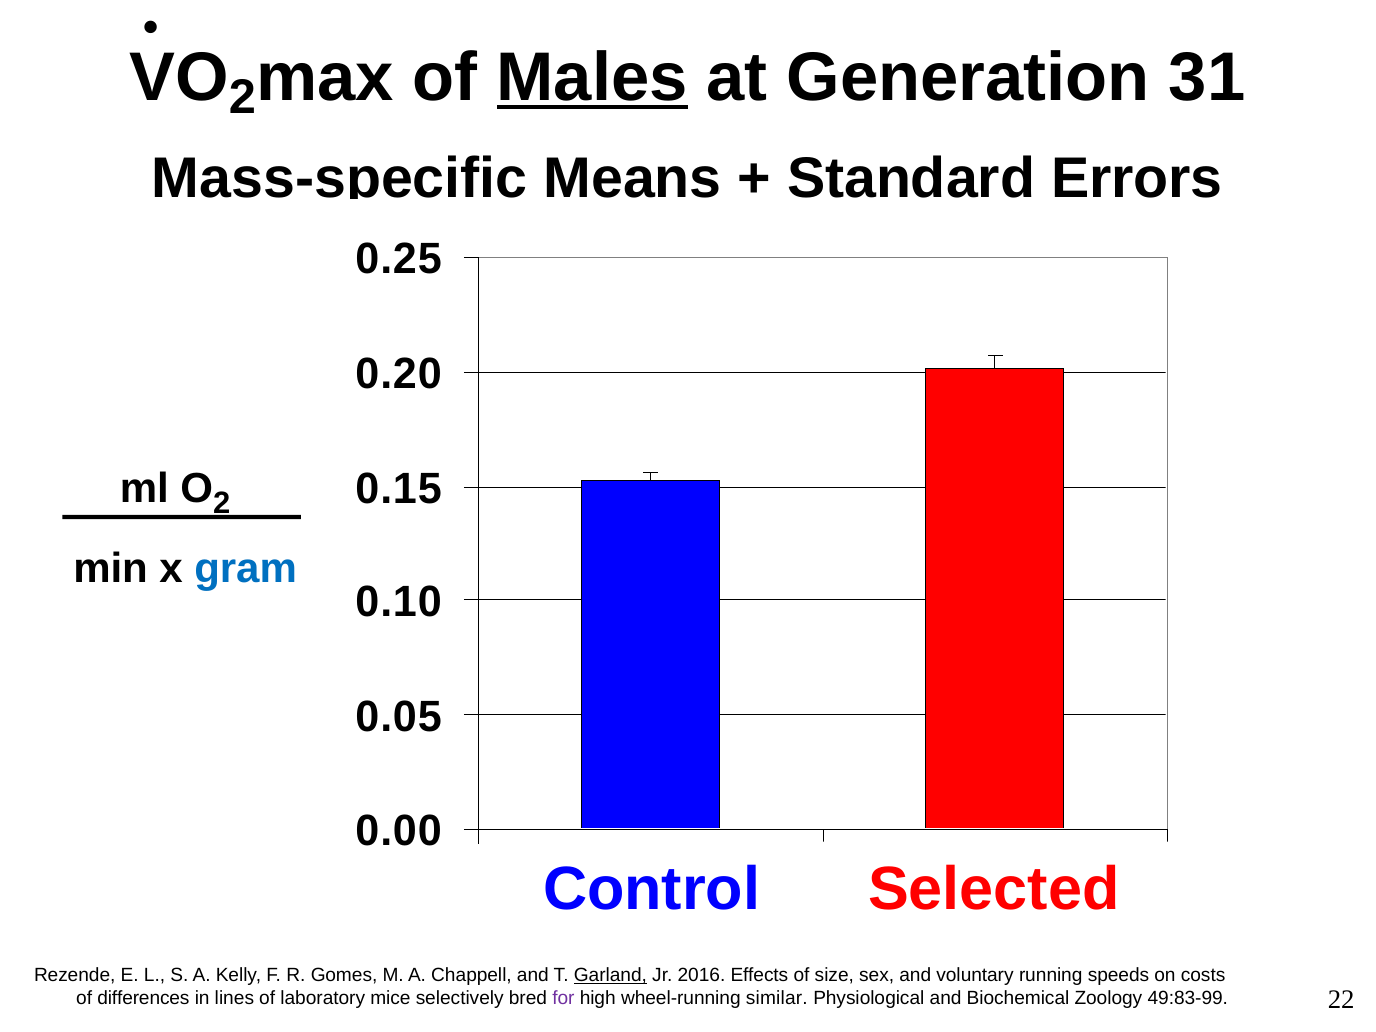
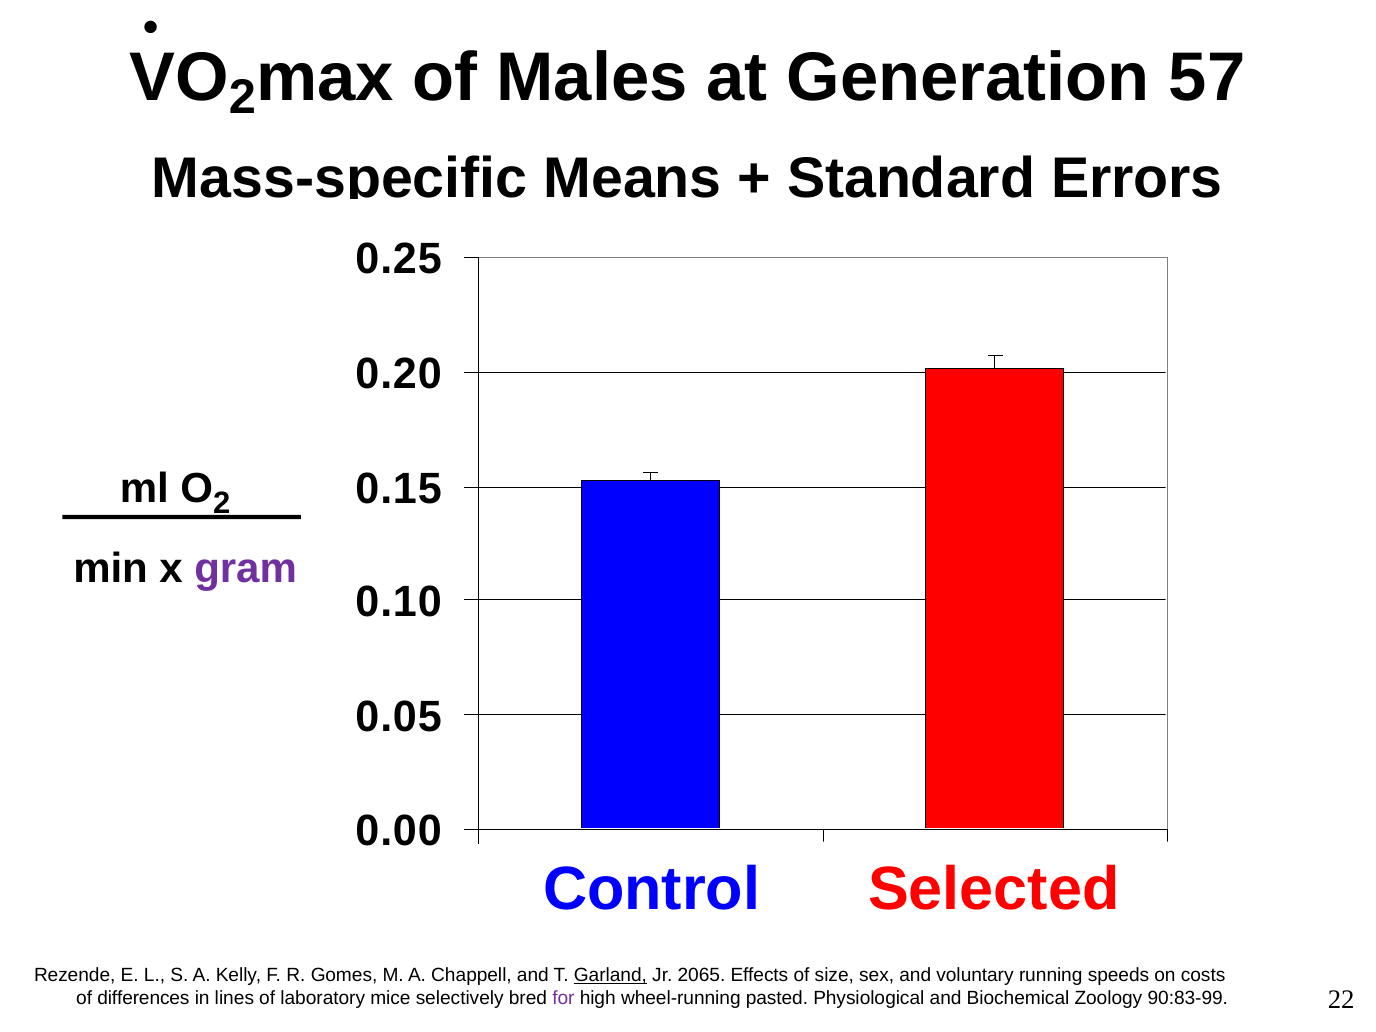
Males underline: present -> none (592, 77)
31: 31 -> 57 (1207, 77)
gram colour: blue -> purple (246, 569)
2016: 2016 -> 2065 (701, 975)
similar: similar -> pasted (777, 998)
49:83-99: 49:83-99 -> 90:83-99 (1188, 998)
